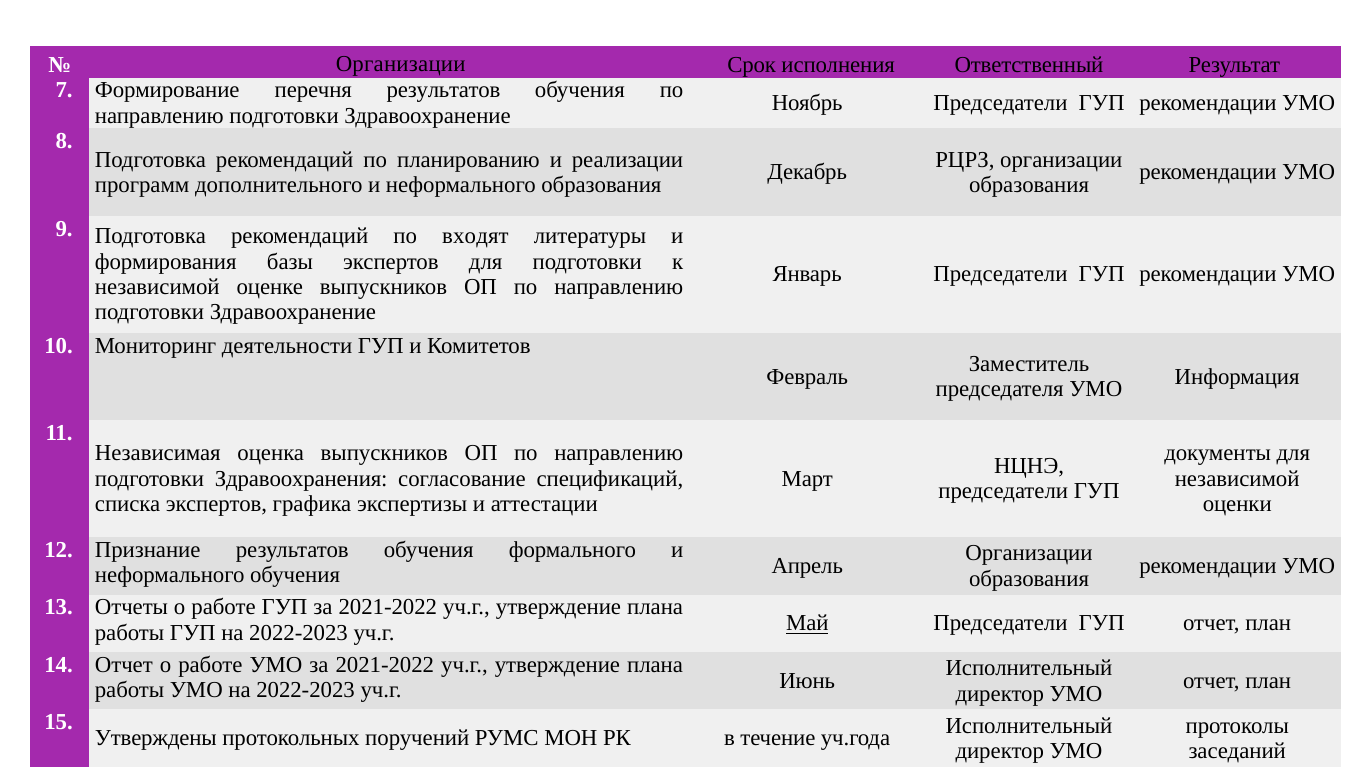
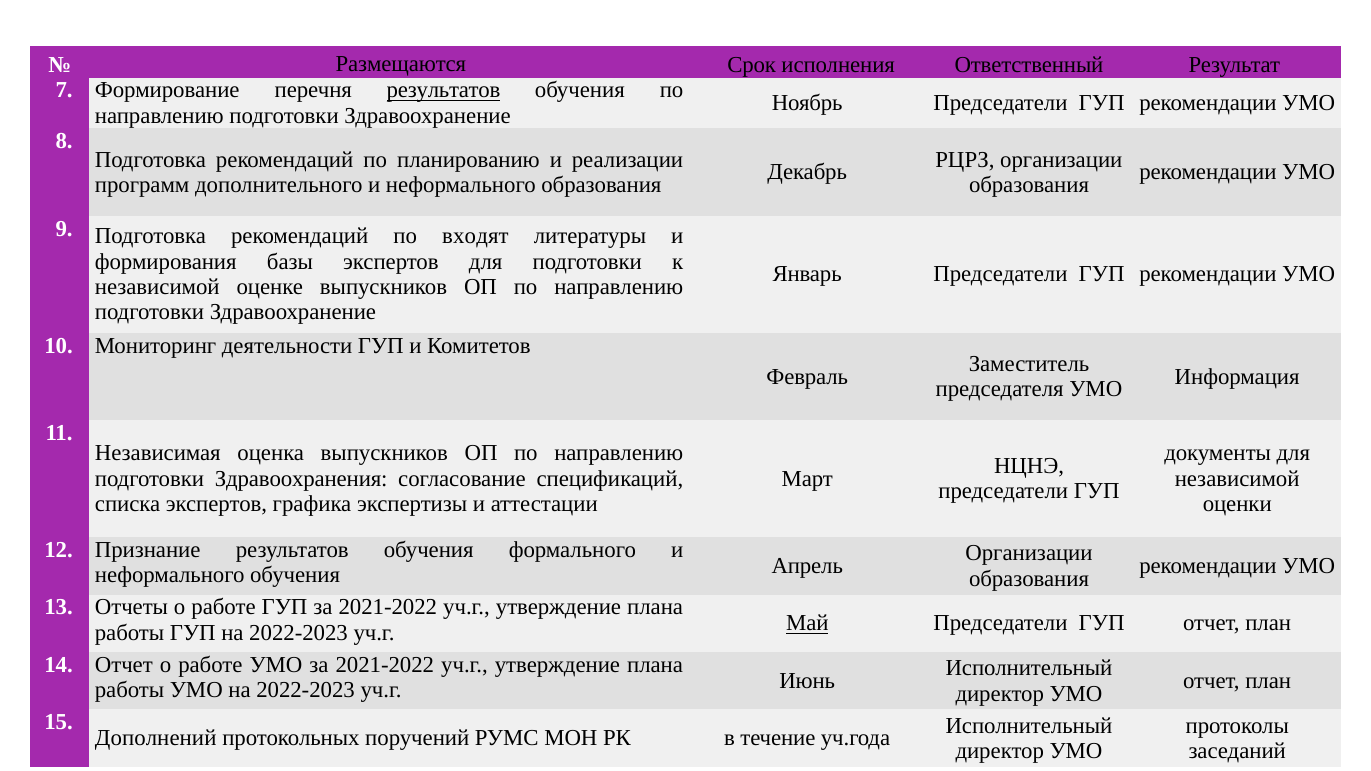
Организации: Организации -> Размещаются (401, 64)
результатов underline: none -> present (444, 90)
Утверждены: Утверждены -> Дополнений (156, 738)
